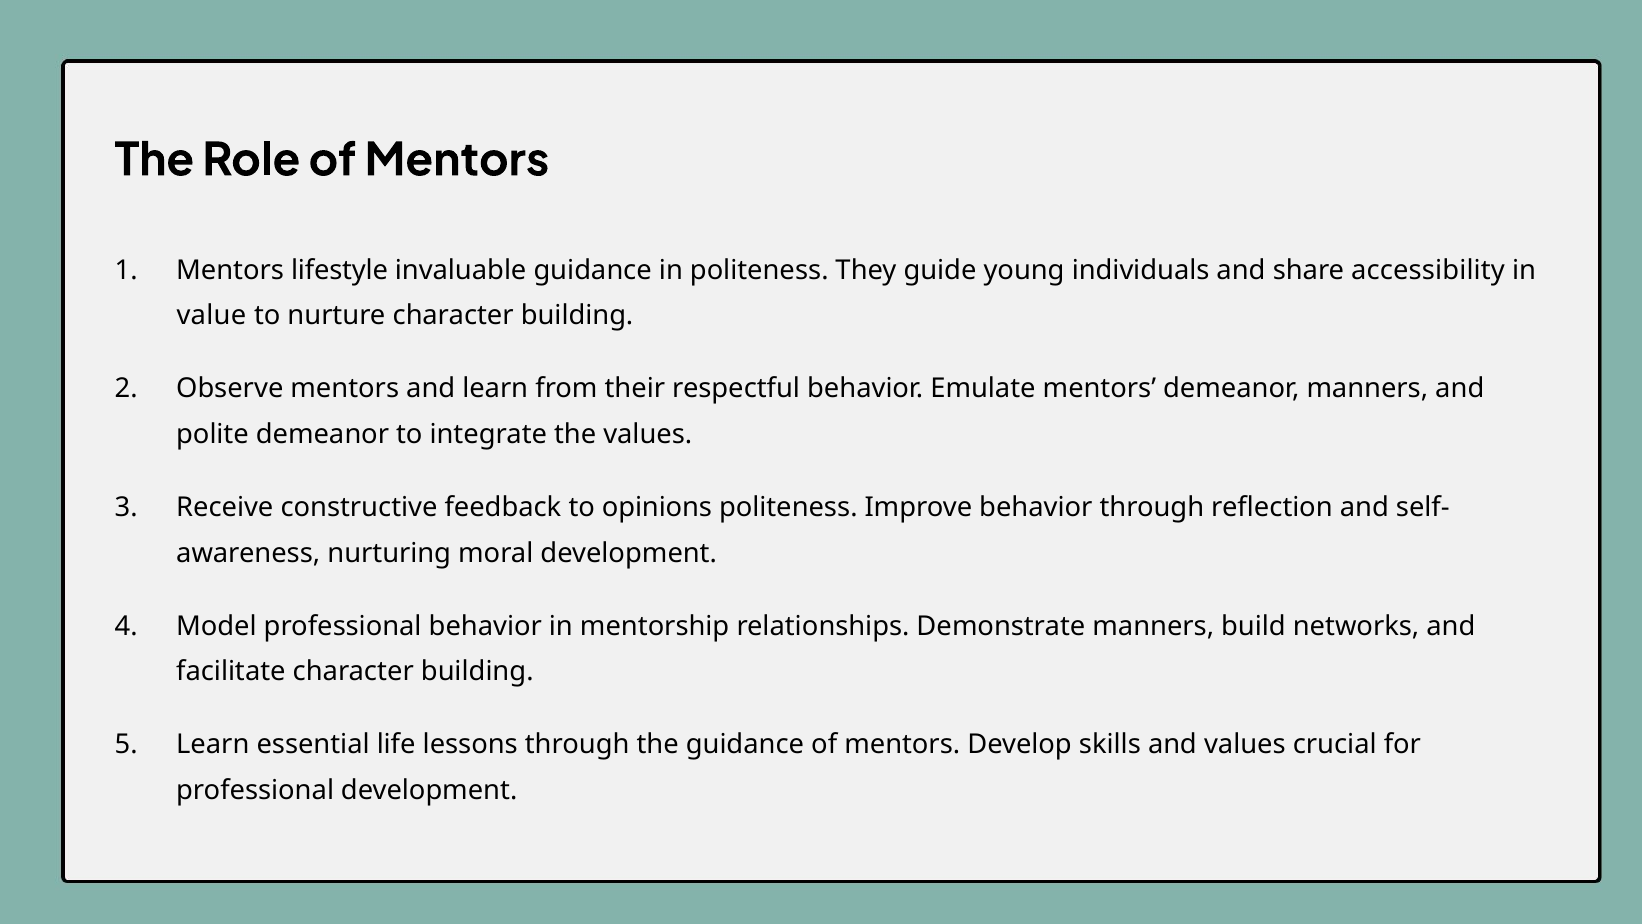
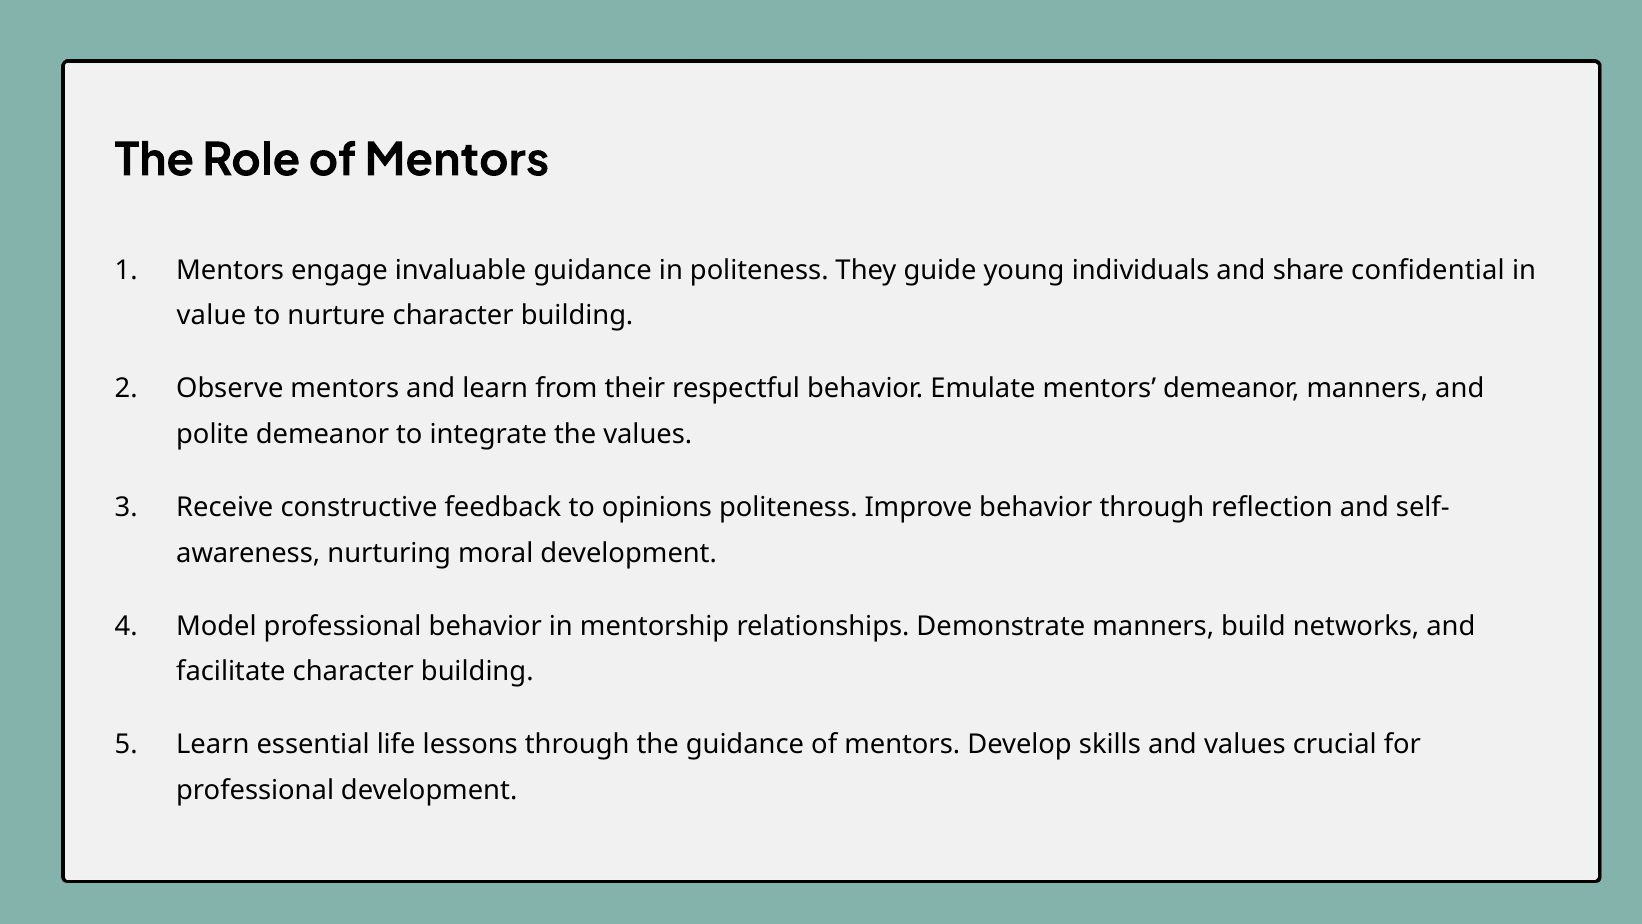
lifestyle: lifestyle -> engage (339, 270)
accessibility: accessibility -> confidential (1428, 270)
